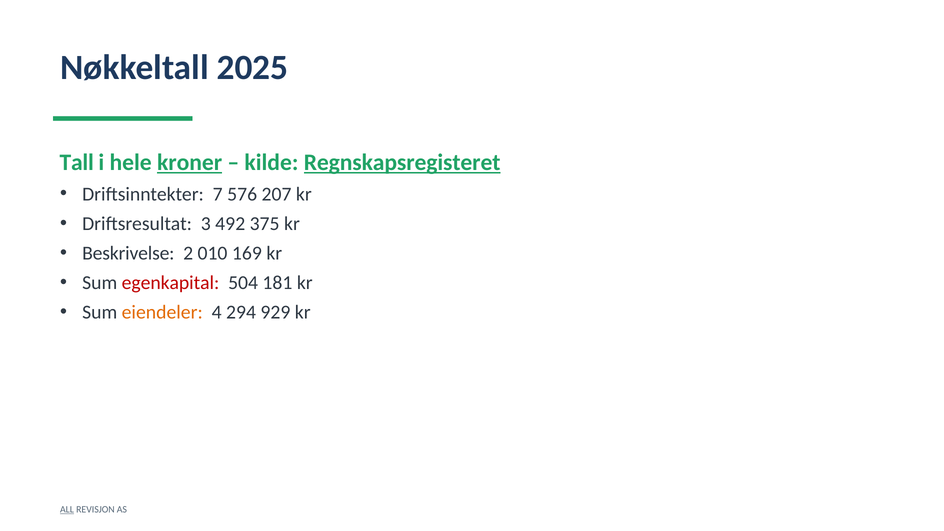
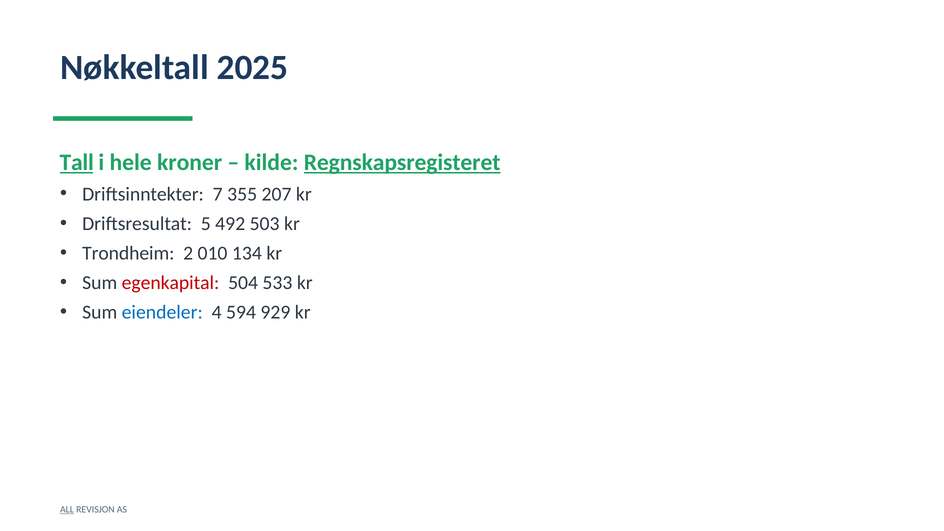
Tall underline: none -> present (77, 163)
kroner underline: present -> none (190, 163)
576: 576 -> 355 (242, 194)
3: 3 -> 5 (206, 224)
375: 375 -> 503 (265, 224)
Beskrivelse: Beskrivelse -> Trondheim (128, 253)
169: 169 -> 134 (247, 253)
181: 181 -> 533 (277, 283)
eiendeler colour: orange -> blue (162, 312)
294: 294 -> 594 (241, 312)
